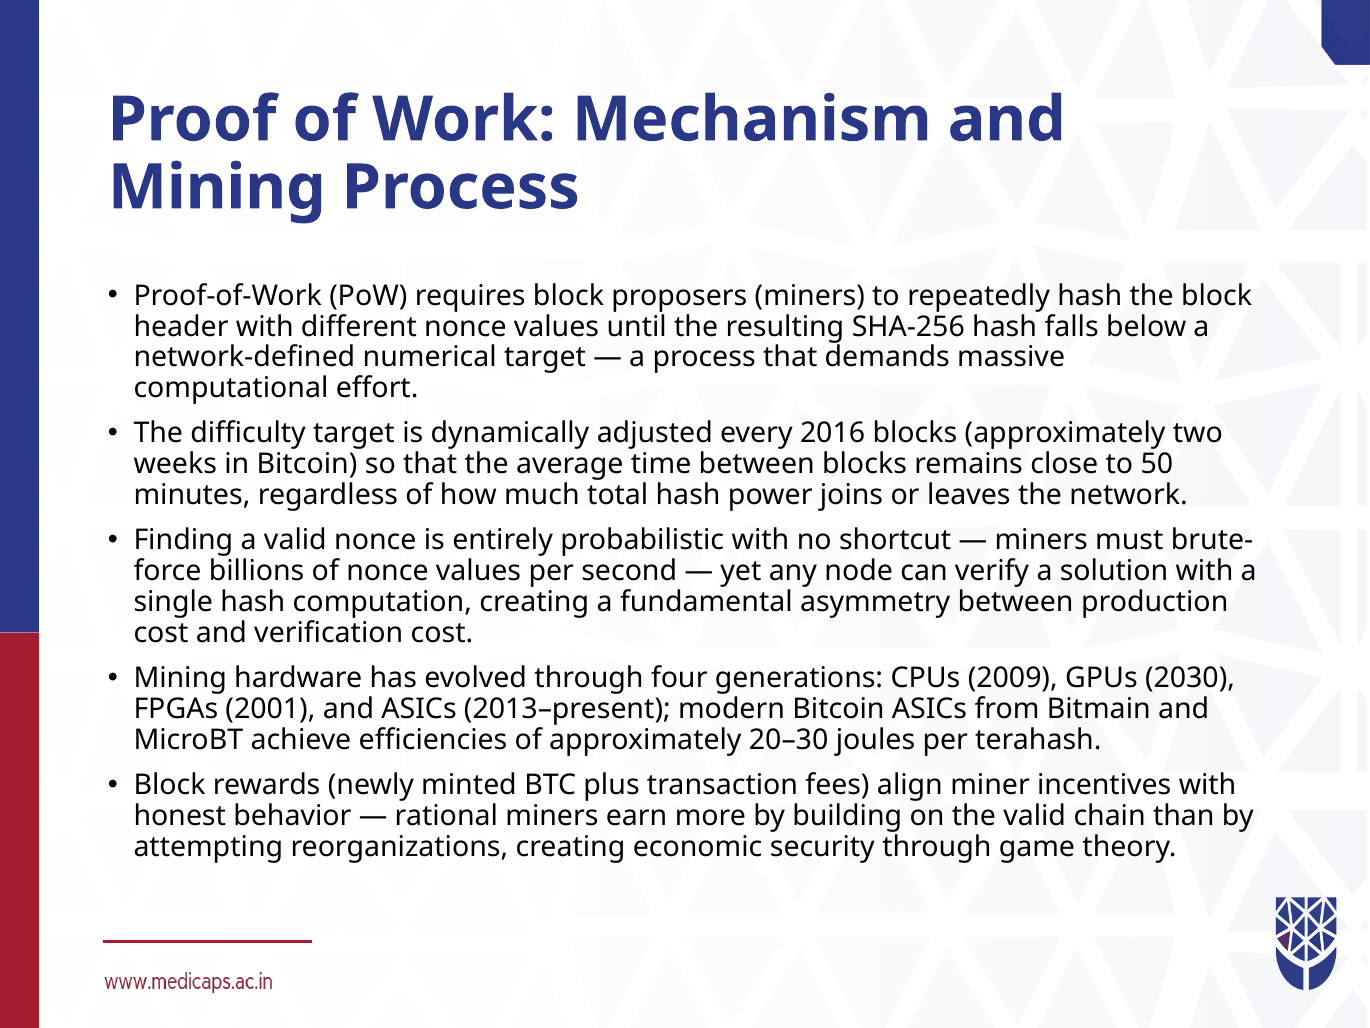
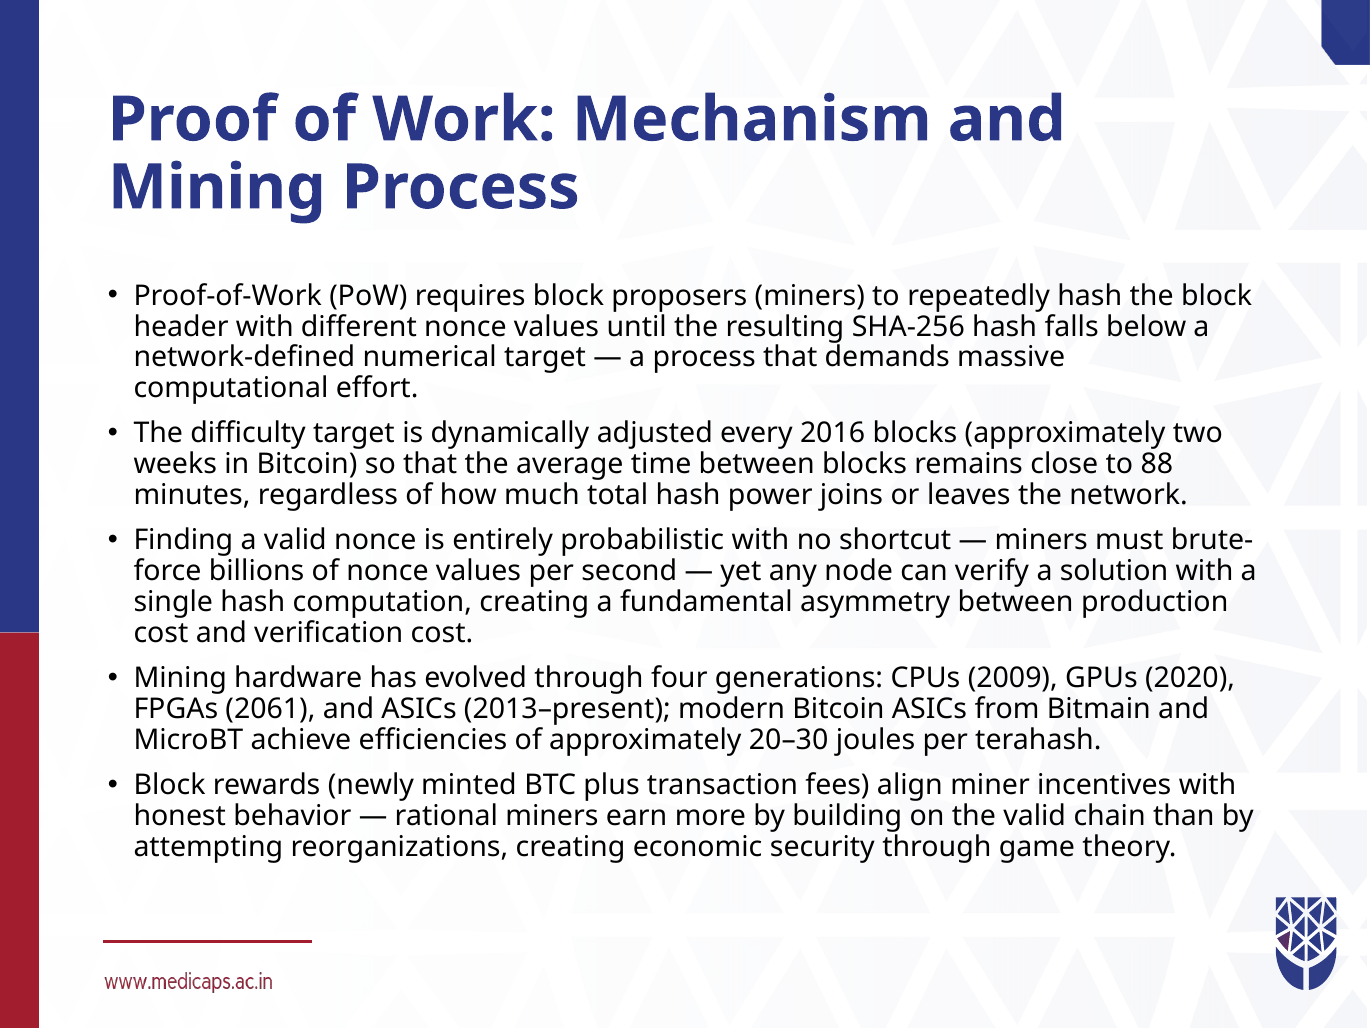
50: 50 -> 88 (1157, 464)
2030: 2030 -> 2020 (1190, 678)
2001: 2001 -> 2061 (270, 709)
